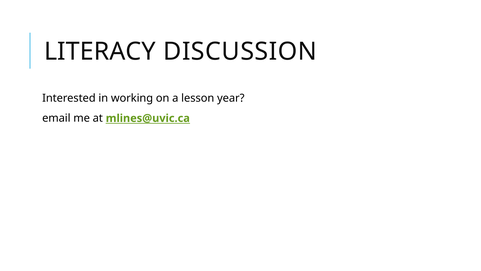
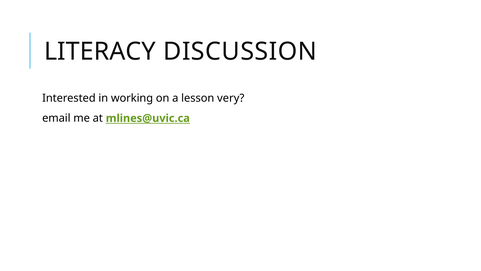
year: year -> very (231, 98)
